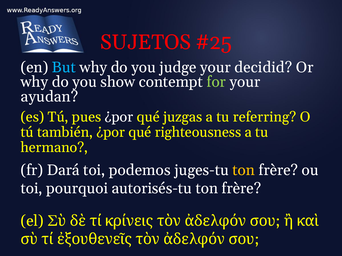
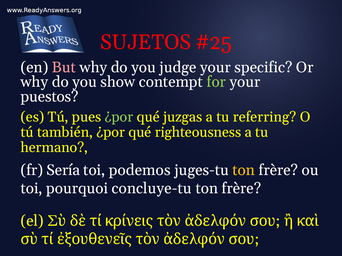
But colour: light blue -> pink (64, 68)
decidid: decidid -> specific (263, 68)
ayudan: ayudan -> puestos (50, 97)
¿por colour: white -> light green (119, 117)
Dará: Dará -> Sería (63, 170)
autorisés-tu: autorisés-tu -> concluye-tu (152, 189)
